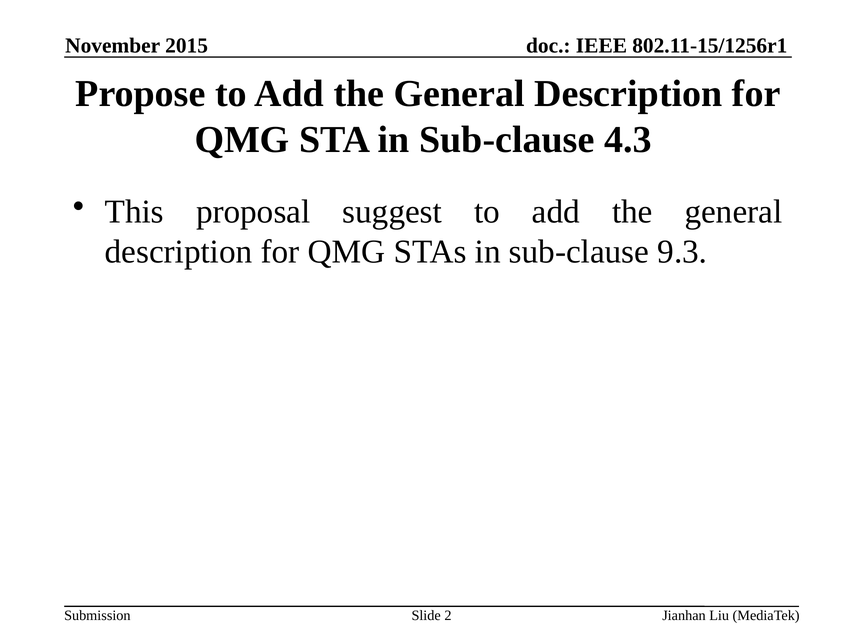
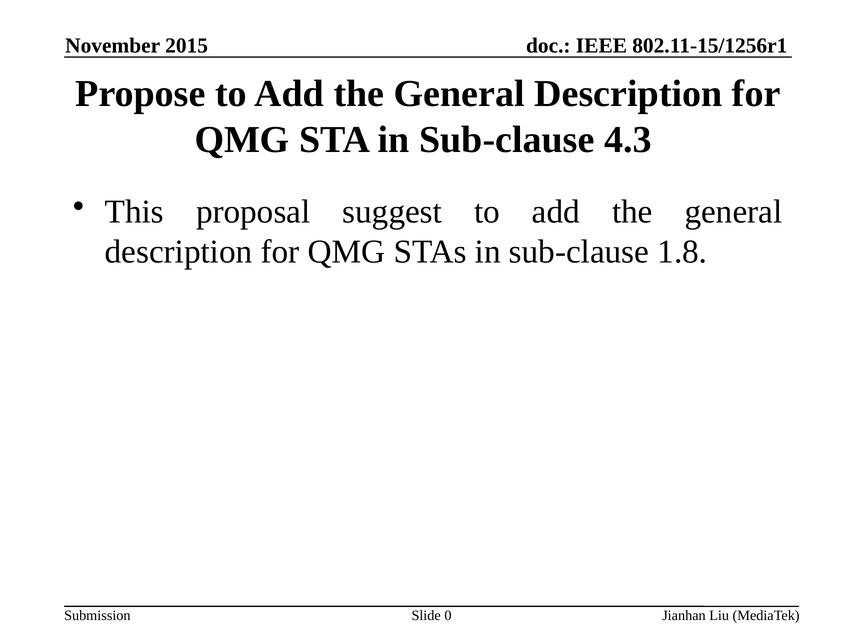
9.3: 9.3 -> 1.8 (682, 252)
2: 2 -> 0 (448, 616)
